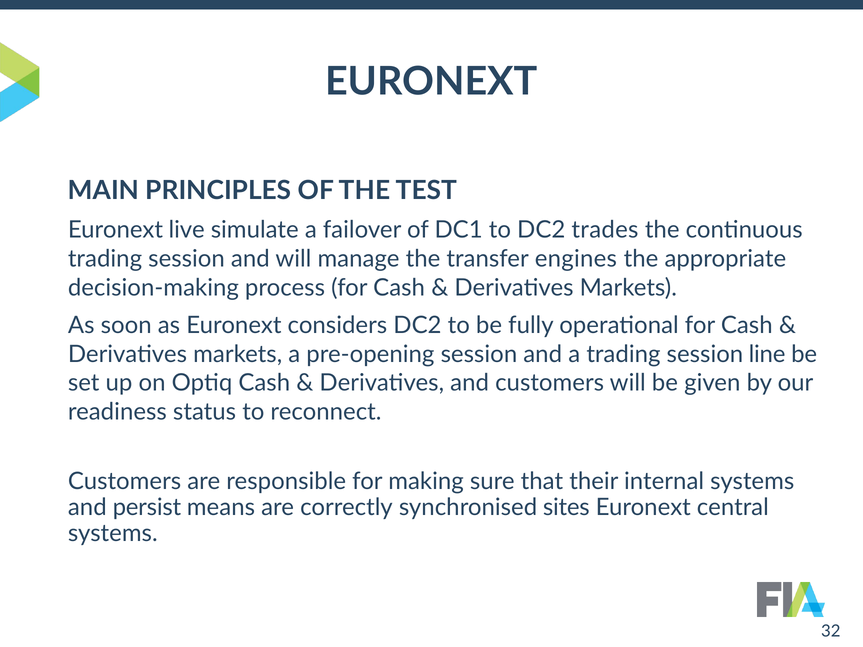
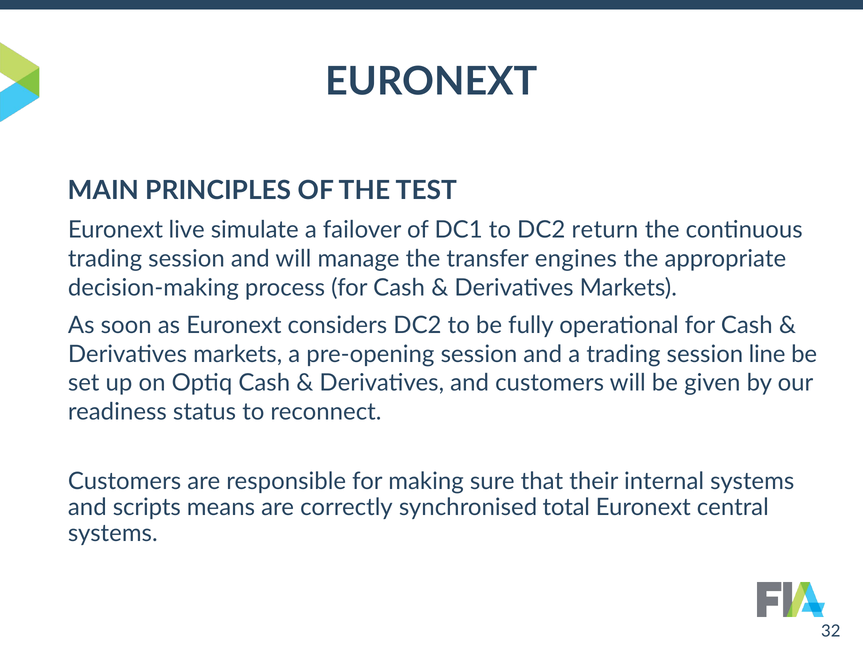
trades: trades -> return (605, 230)
persist: persist -> scripts (147, 507)
sites: sites -> total (566, 507)
